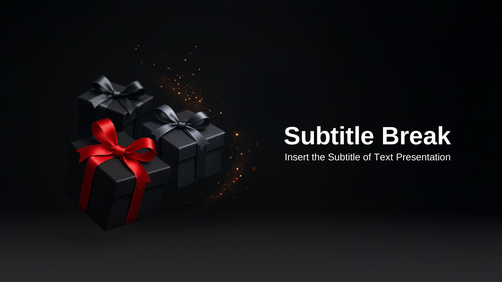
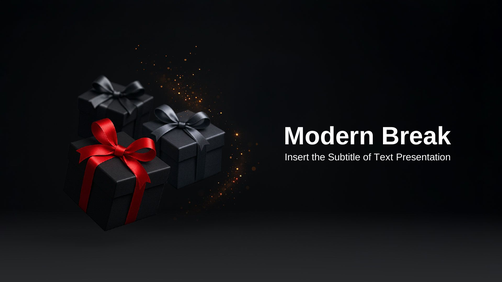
Subtitle: Subtitle -> Modern (329, 137)
